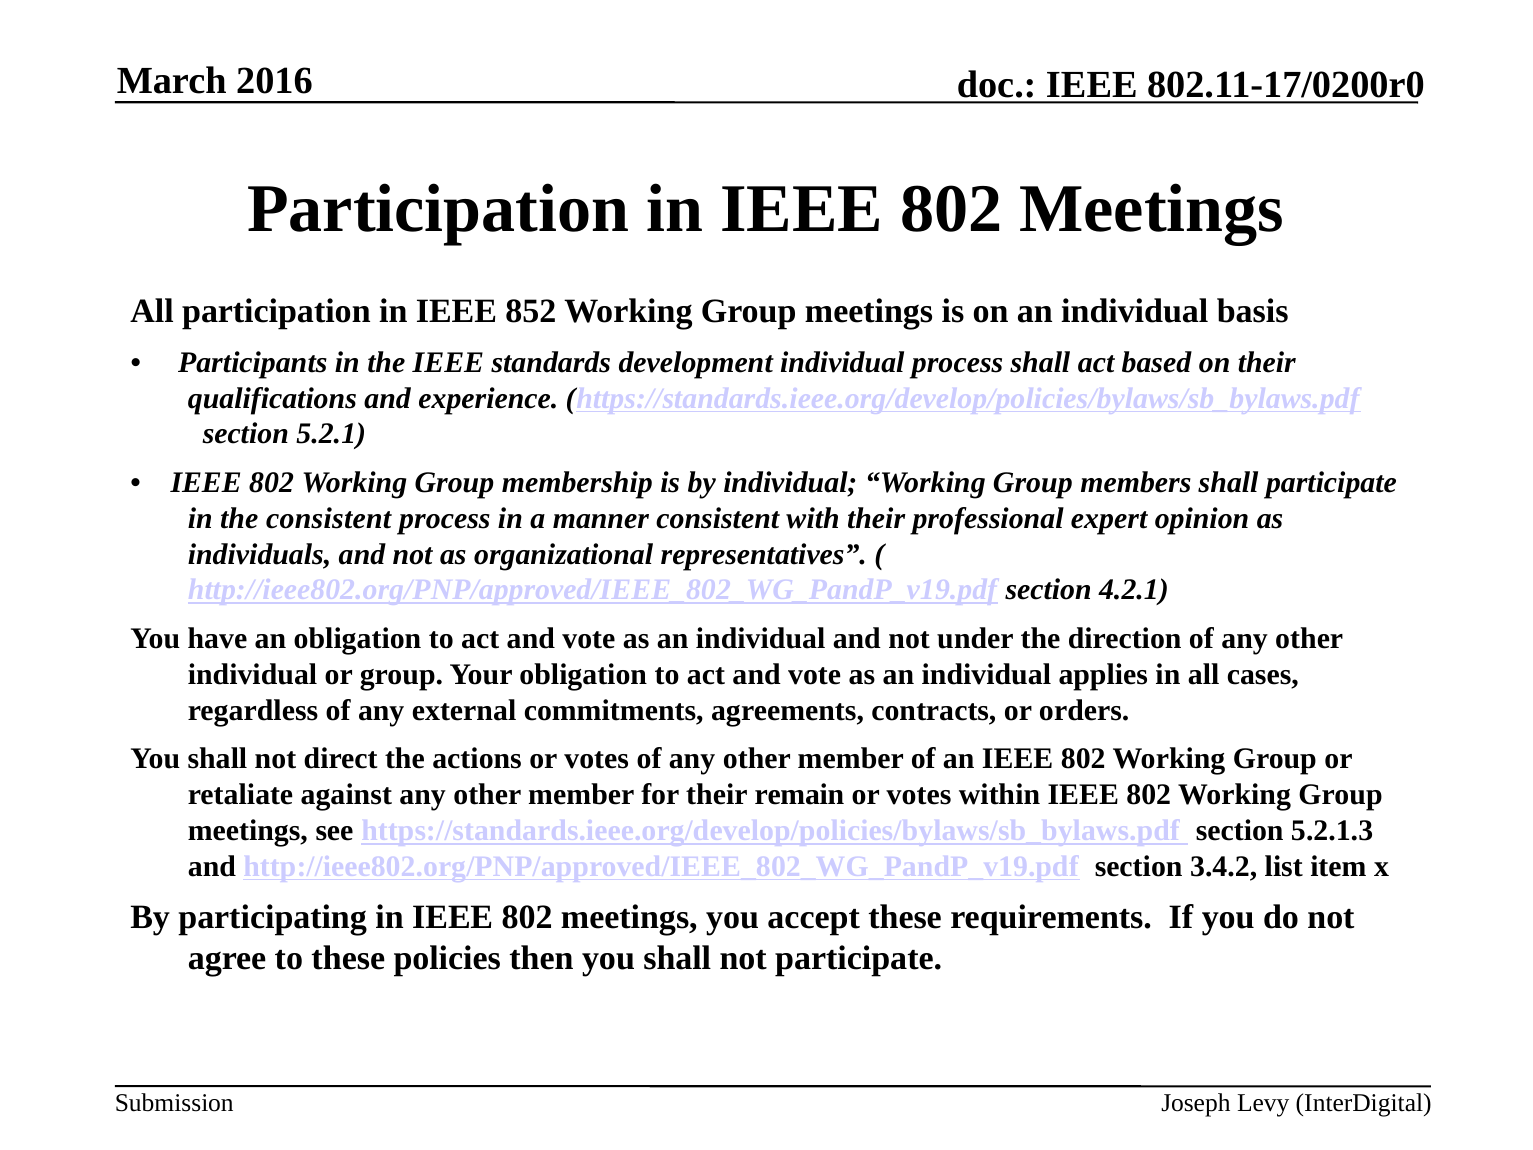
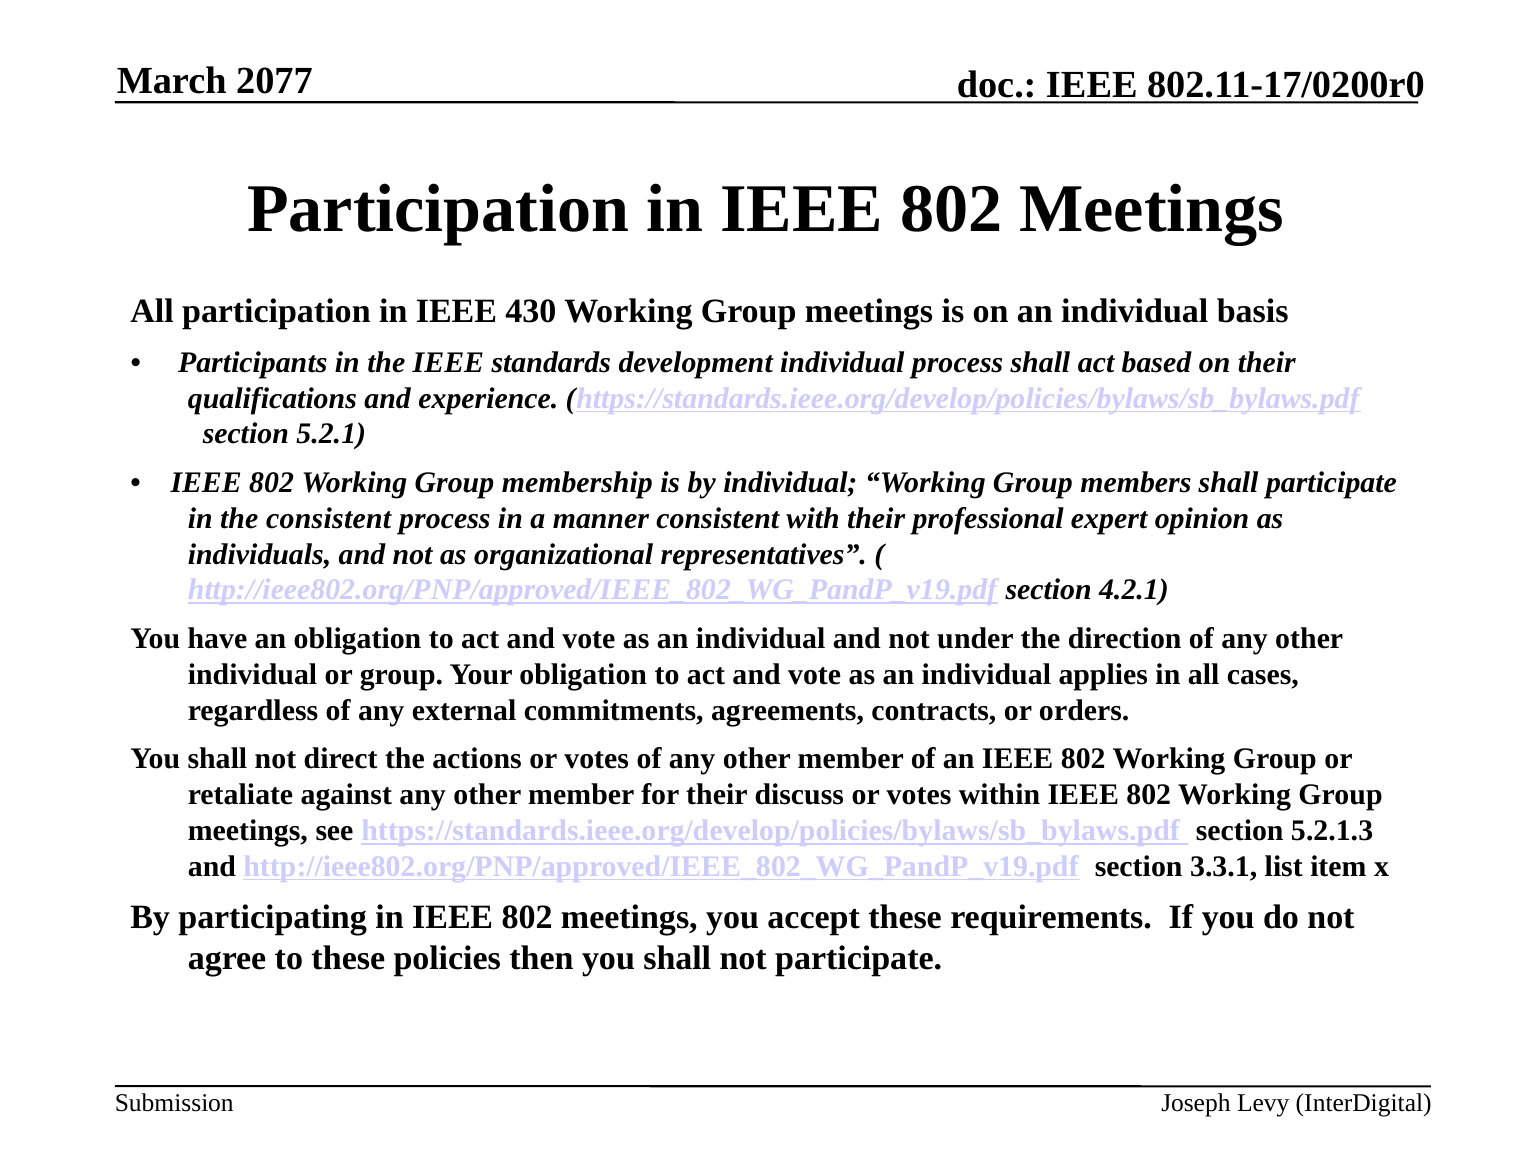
2016: 2016 -> 2077 (274, 81)
852: 852 -> 430 (531, 312)
remain: remain -> discuss (799, 795)
3.4.2: 3.4.2 -> 3.3.1 (1224, 866)
